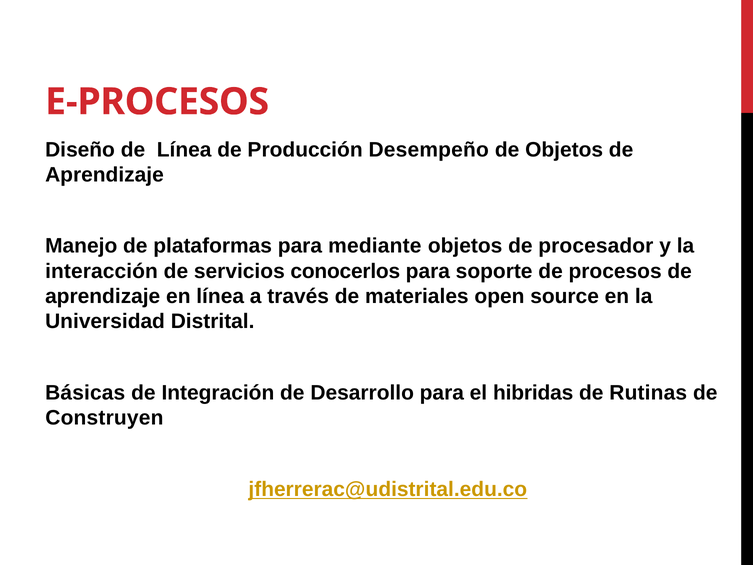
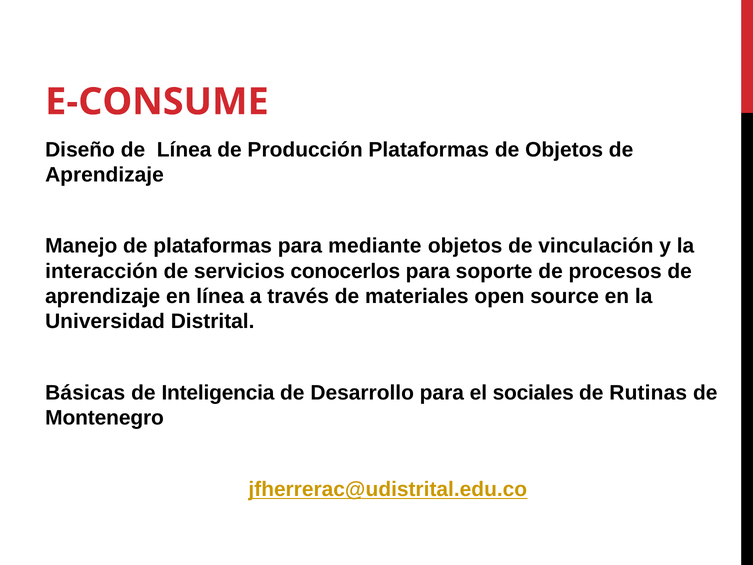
E-PROCESOS: E-PROCESOS -> E-CONSUME (157, 102)
Producción Desempeño: Desempeño -> Plataformas (429, 150)
procesador: procesador -> vinculación (596, 246)
Integración: Integración -> Inteligencia (218, 393)
hibridas: hibridas -> sociales (533, 393)
Construyen: Construyen -> Montenegro (105, 418)
